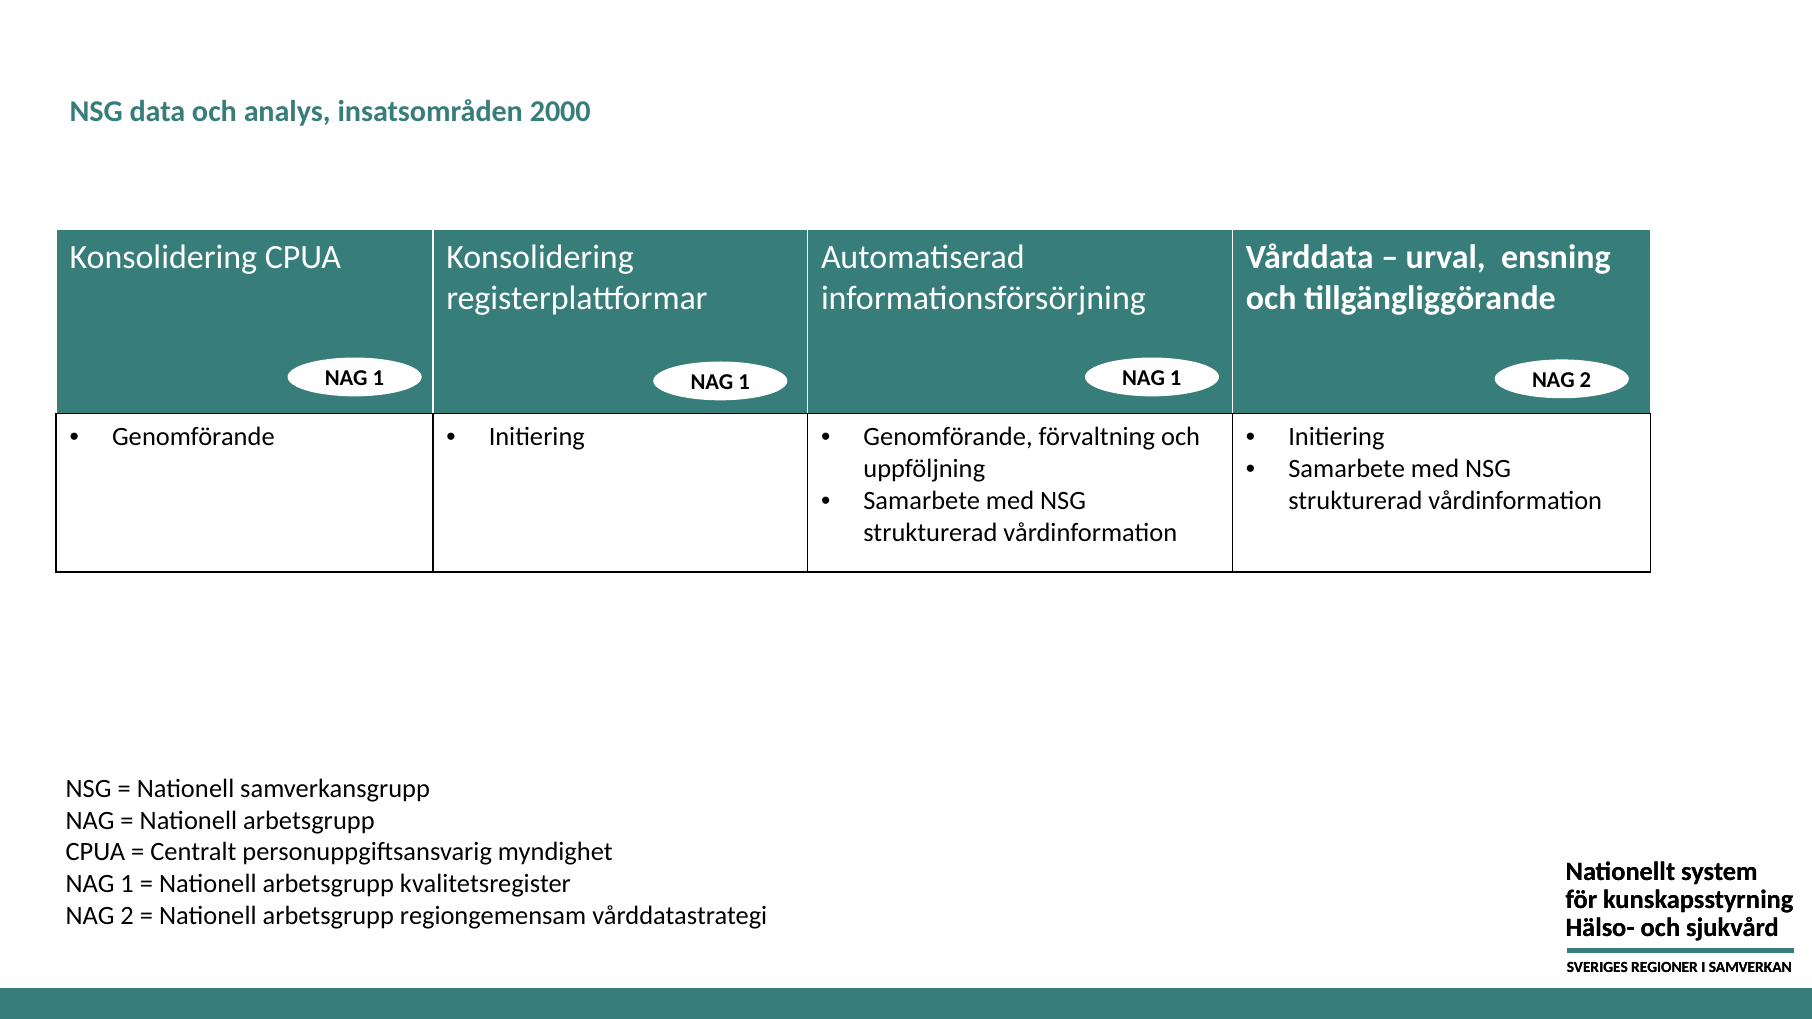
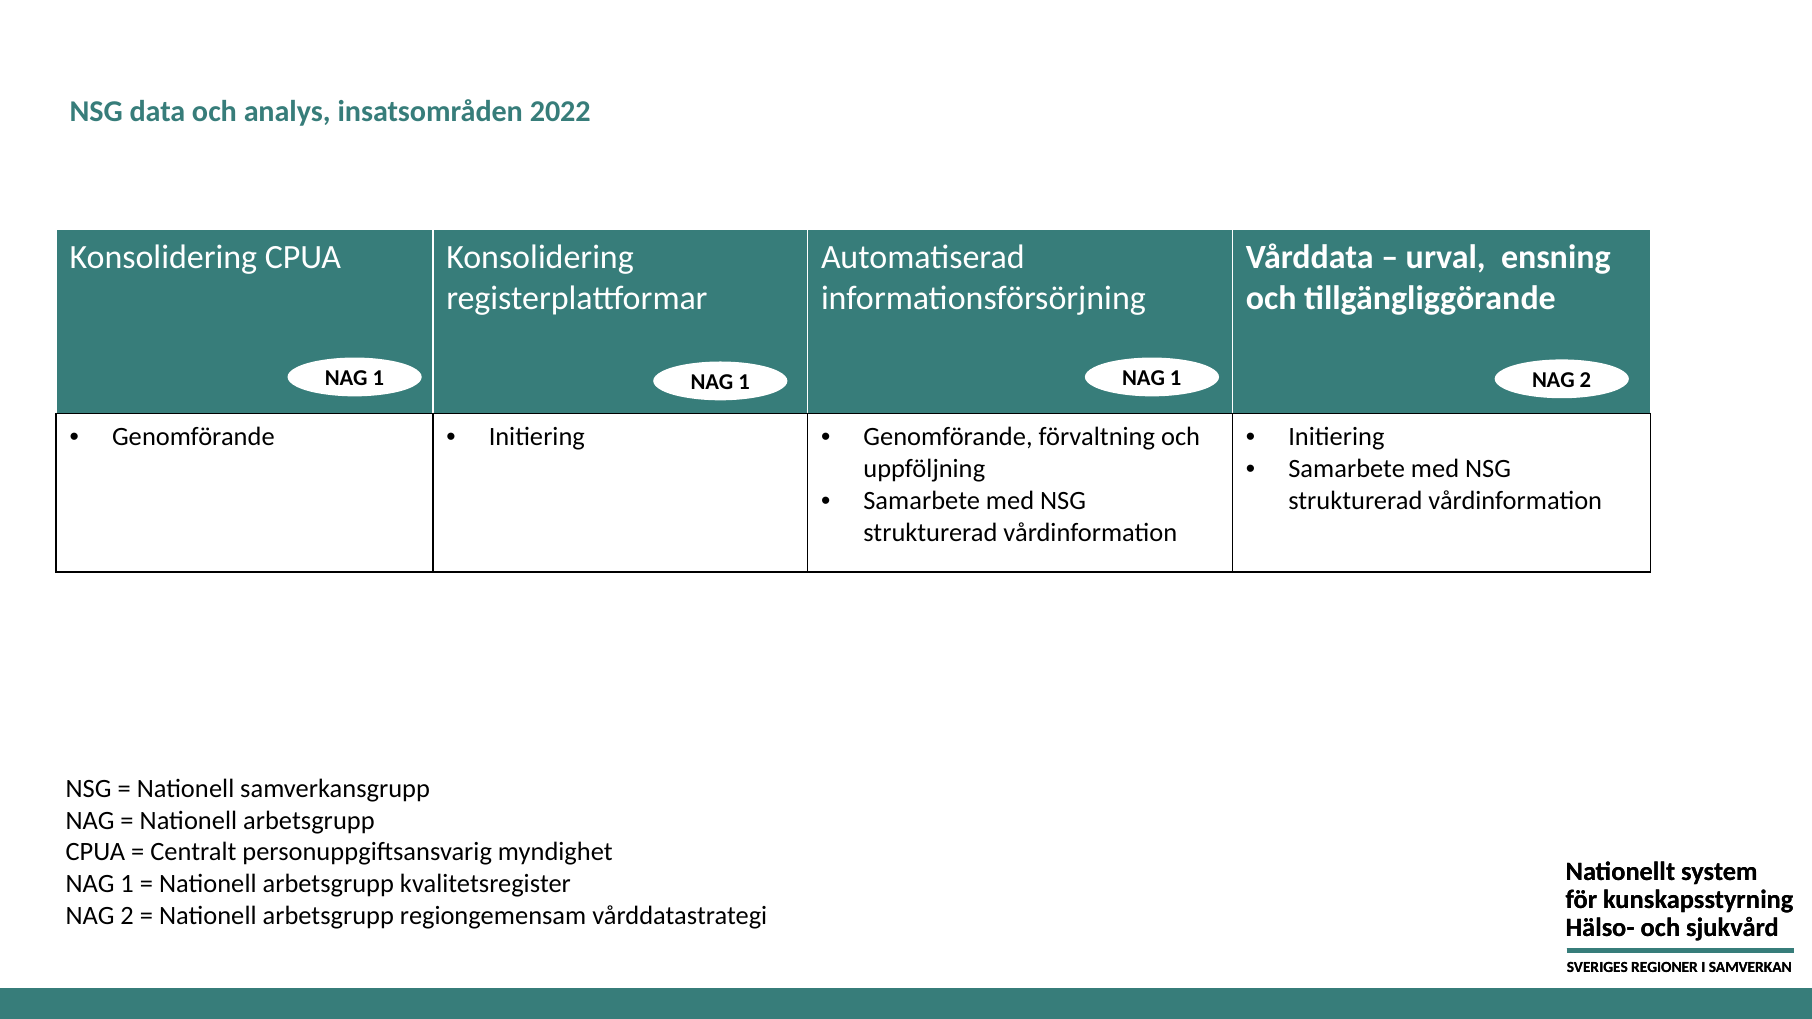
2000: 2000 -> 2022 (560, 112)
